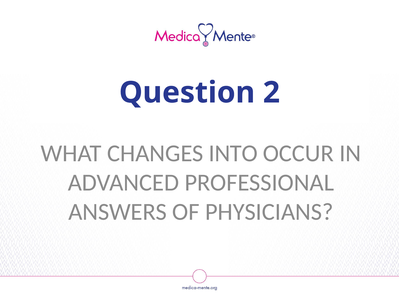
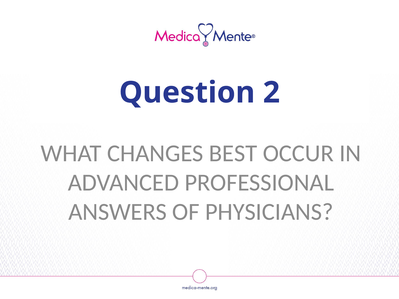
INTO: INTO -> BEST (233, 153)
